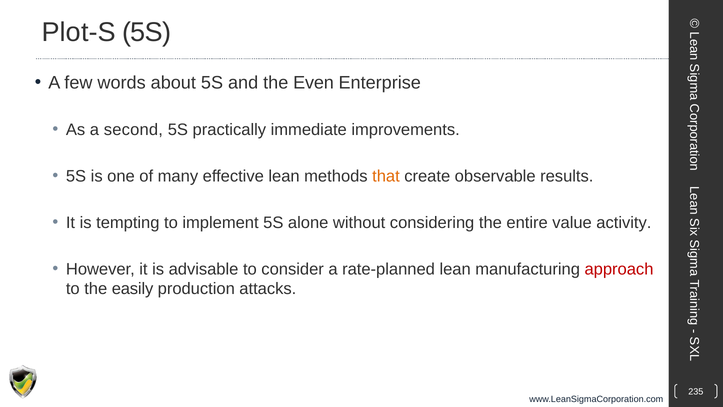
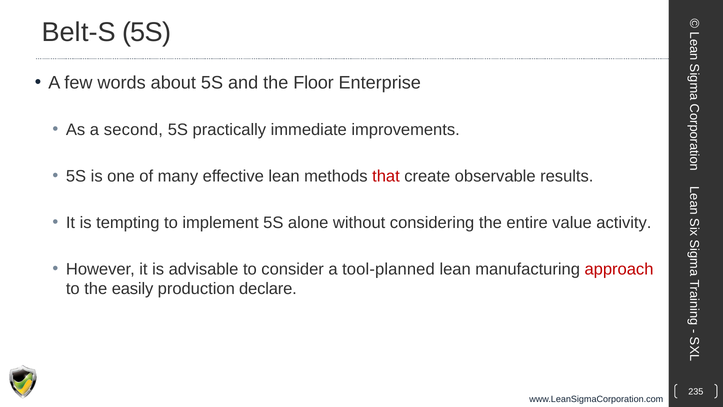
Plot-S: Plot-S -> Belt-S (79, 32)
Even: Even -> Floor (314, 83)
that colour: orange -> red (386, 176)
rate-planned: rate-planned -> tool-planned (388, 269)
attacks: attacks -> declare (268, 289)
